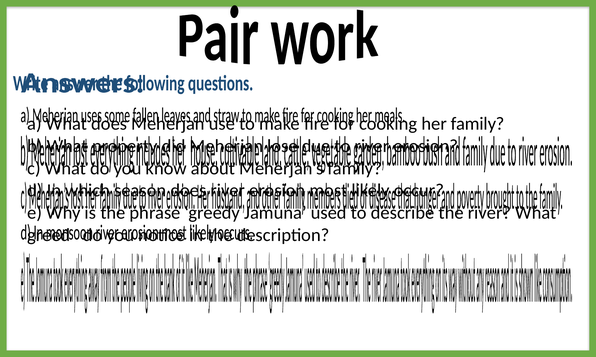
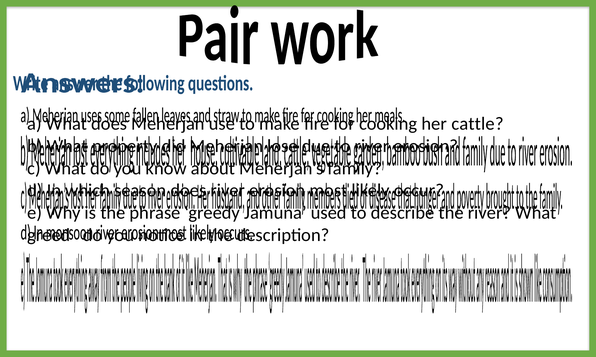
her family: family -> cattle (477, 124)
